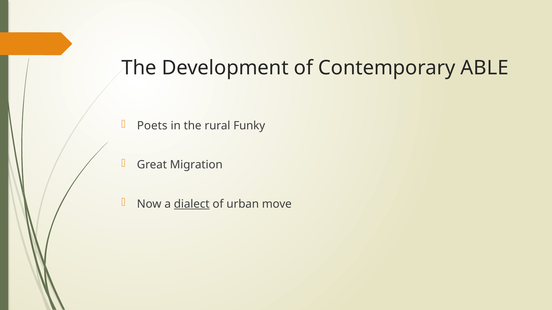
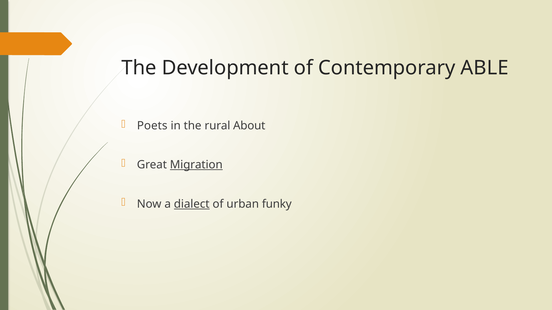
Funky: Funky -> About (249, 126)
Migration underline: none -> present (196, 165)
move: move -> funky (277, 204)
